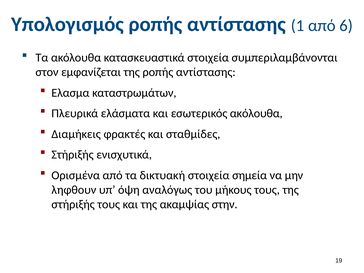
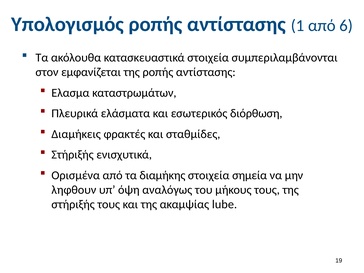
εσωτερικός ακόλουθα: ακόλουθα -> διόρθωση (256, 113)
δικτυακή: δικτυακή -> διαμήκης (162, 175)
στην: στην -> lube (225, 204)
